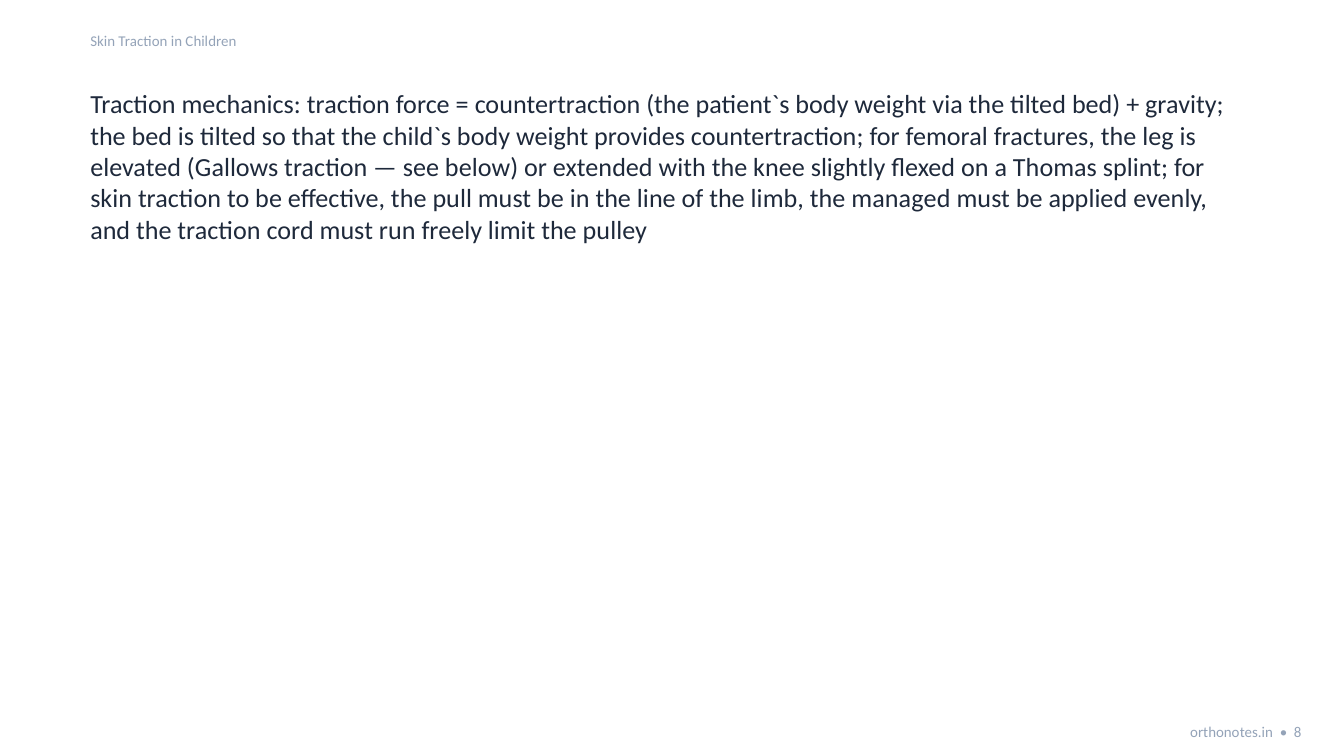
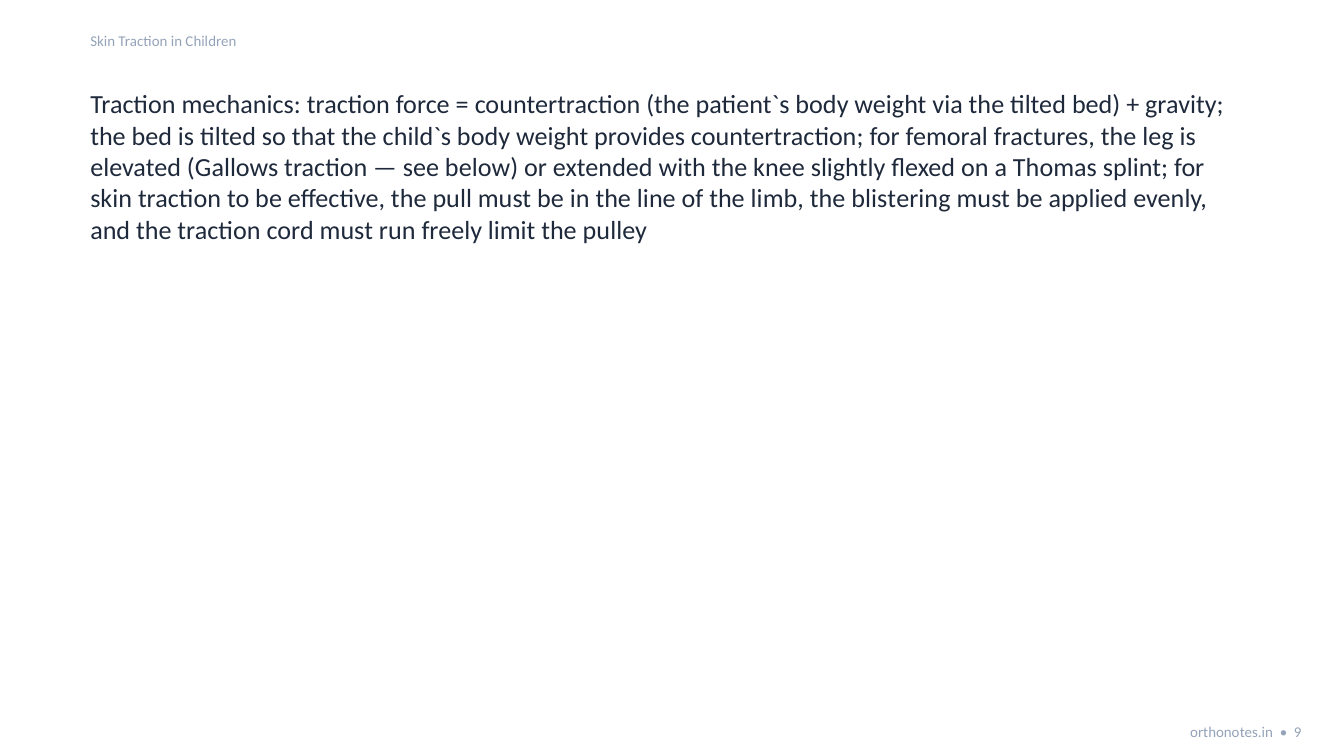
managed: managed -> blistering (901, 199)
8: 8 -> 9 (1298, 733)
